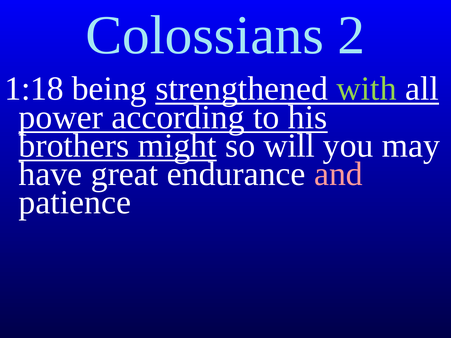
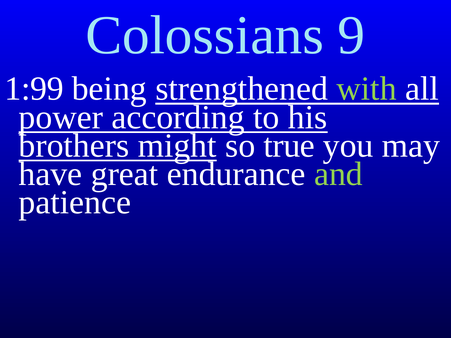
2: 2 -> 9 (351, 35)
1:18: 1:18 -> 1:99 (34, 89)
will: will -> true (289, 146)
and colour: pink -> light green (338, 174)
